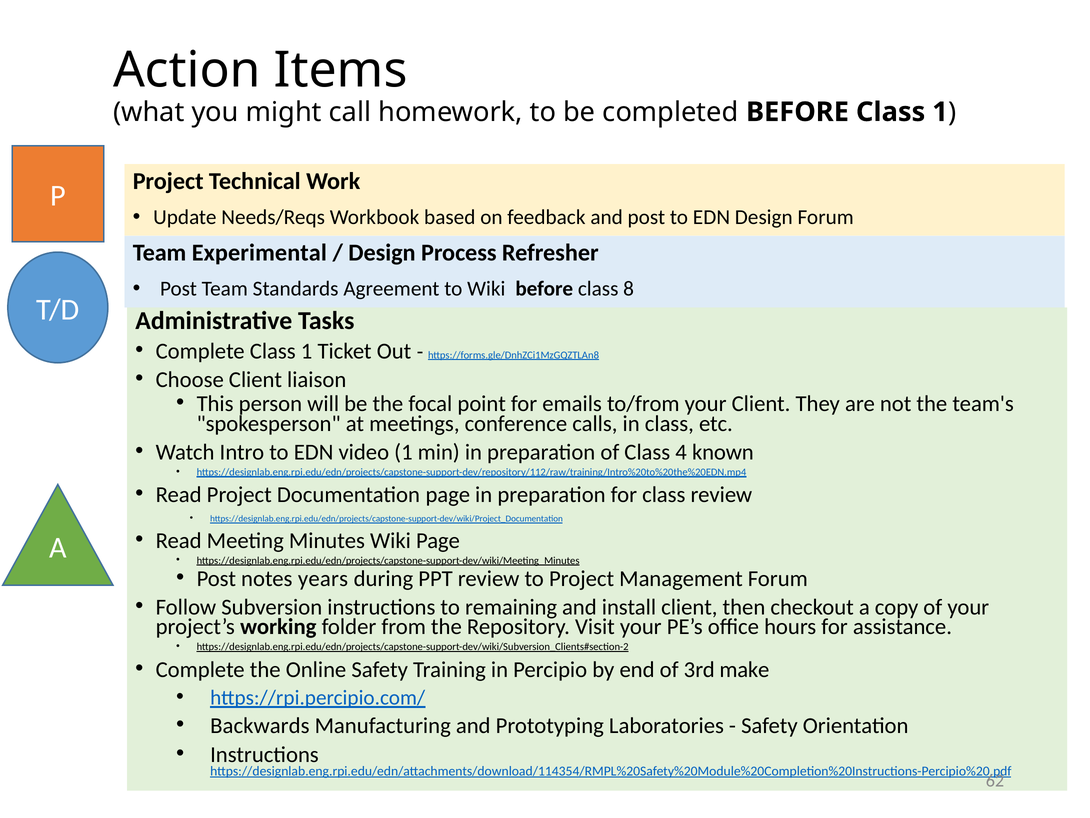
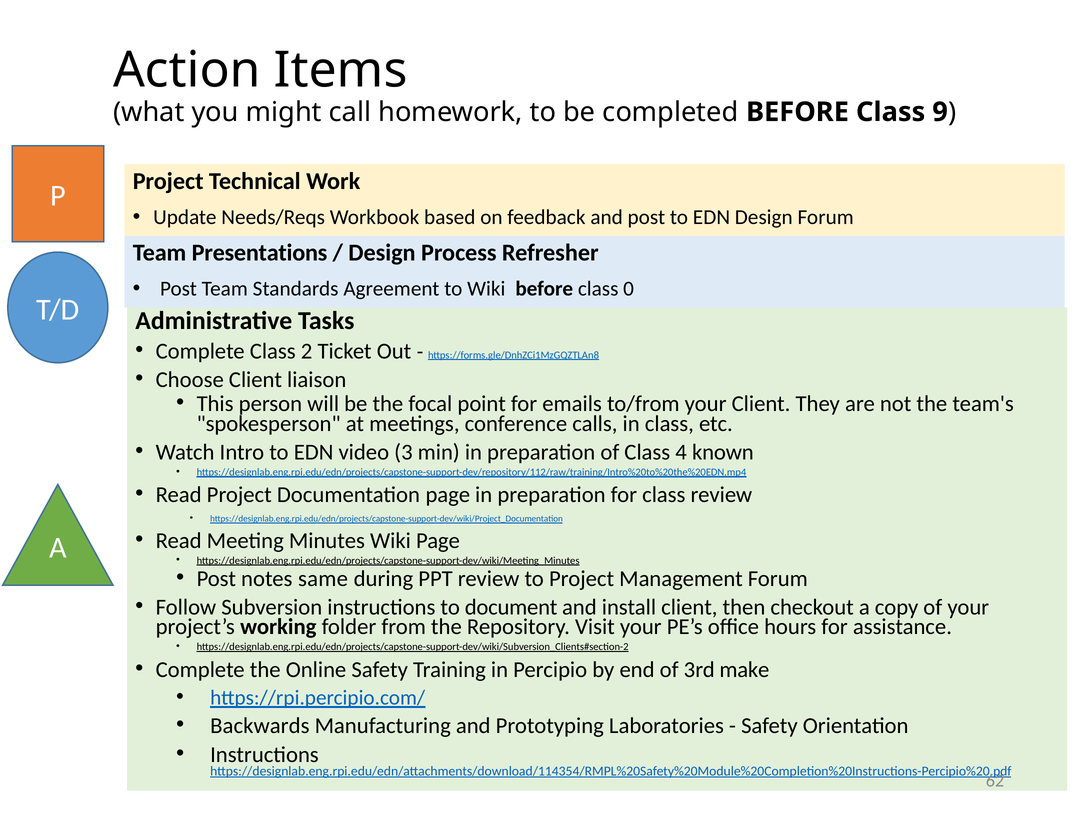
BEFORE Class 1: 1 -> 9 (940, 112)
Experimental: Experimental -> Presentations (260, 253)
8: 8 -> 0 (629, 289)
Complete Class 1: 1 -> 2 (307, 351)
video 1: 1 -> 3 (403, 452)
years: years -> same (323, 578)
remaining: remaining -> document (511, 607)
